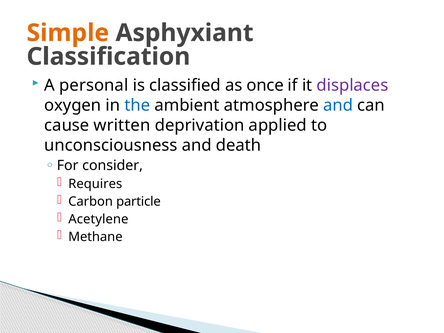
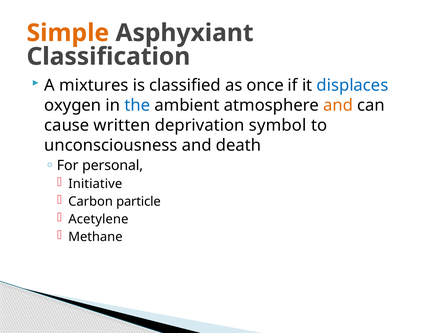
personal: personal -> mixtures (94, 85)
displaces colour: purple -> blue (352, 85)
and colour: blue -> orange (338, 105)
applied: applied -> symbol (278, 125)
consider: consider -> personal (113, 166)
Requires: Requires -> Initiative (95, 184)
